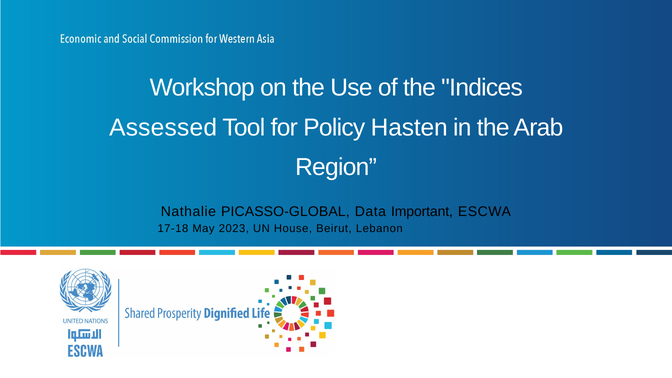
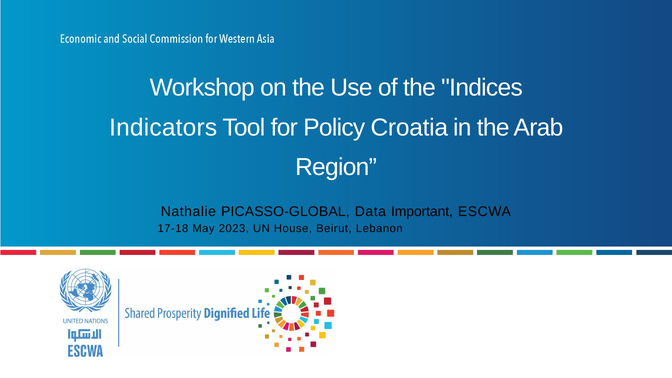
Assessed: Assessed -> Indicators (163, 128)
Hasten: Hasten -> Croatia (409, 128)
